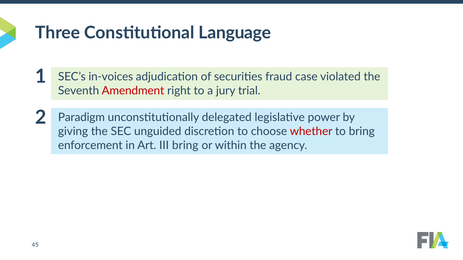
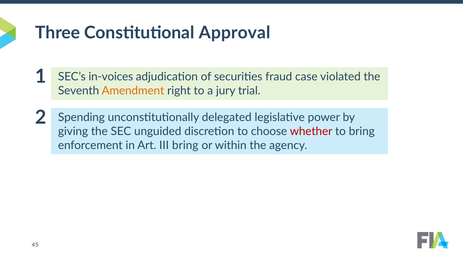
Language: Language -> Approval (235, 33)
Amendment colour: red -> orange (133, 91)
Paradigm: Paradigm -> Spending (81, 118)
